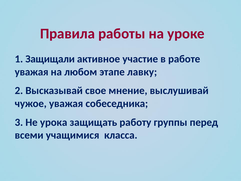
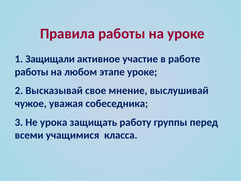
уважая: уважая -> работы (32, 72)
этапе лавку: лавку -> уроке (142, 72)
